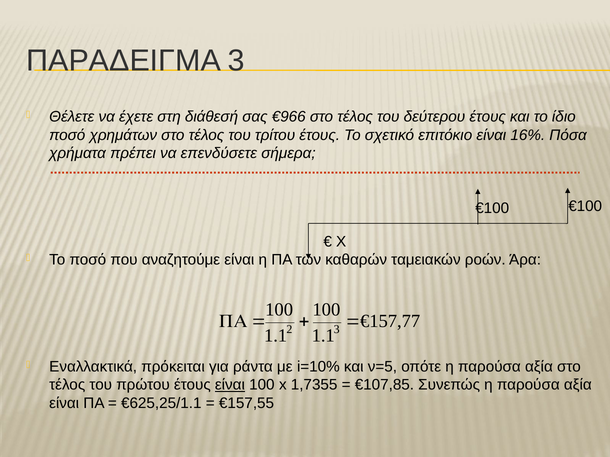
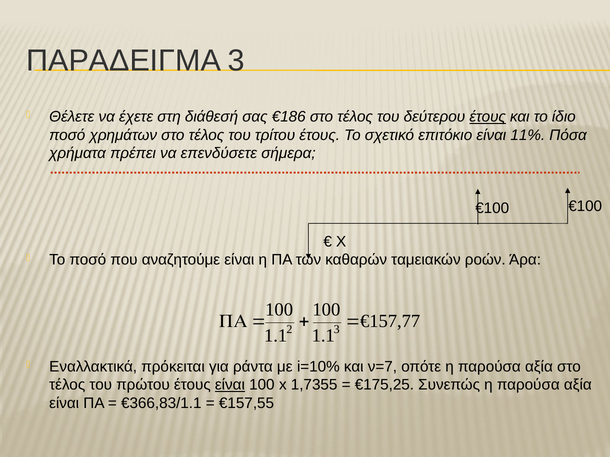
€966: €966 -> €186 (289, 117)
έτους underline: none -> present (488, 117)
16%: 16% -> 11% (528, 135)
ν=5: ν=5 -> ν=7 (382, 367)
€107,85: €107,85 -> €175,25 (384, 385)
€625,25/1.1: €625,25/1.1 -> €366,83/1.1 (161, 404)
